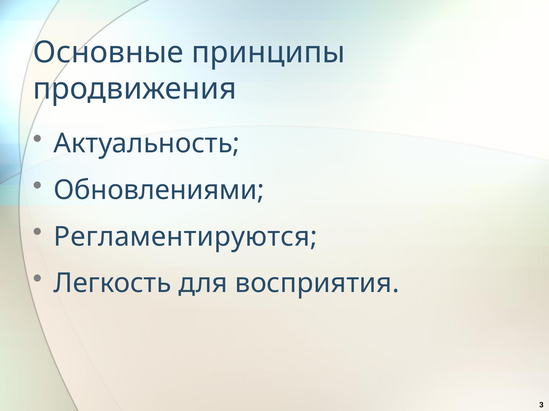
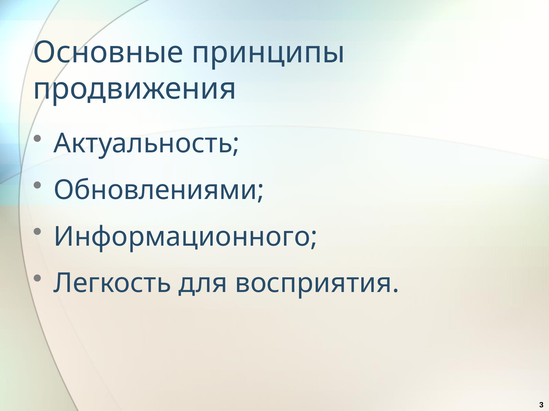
Регламентируются: Регламентируются -> Информационного (186, 237)
